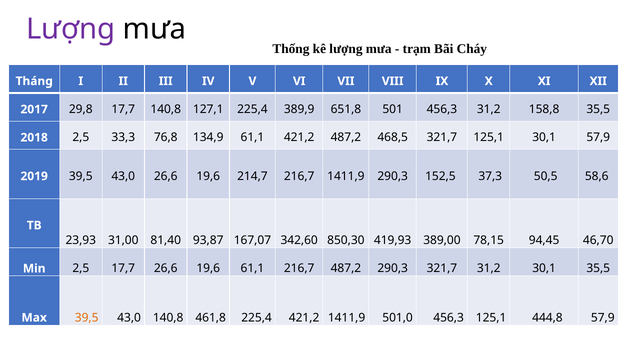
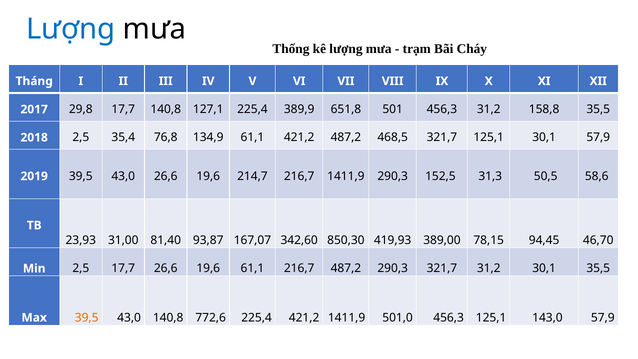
Lượng colour: purple -> blue (71, 29)
33,3: 33,3 -> 35,4 (123, 137)
37,3: 37,3 -> 31,3 (490, 176)
461,8: 461,8 -> 772,6 (211, 318)
444,8: 444,8 -> 143,0 (547, 318)
